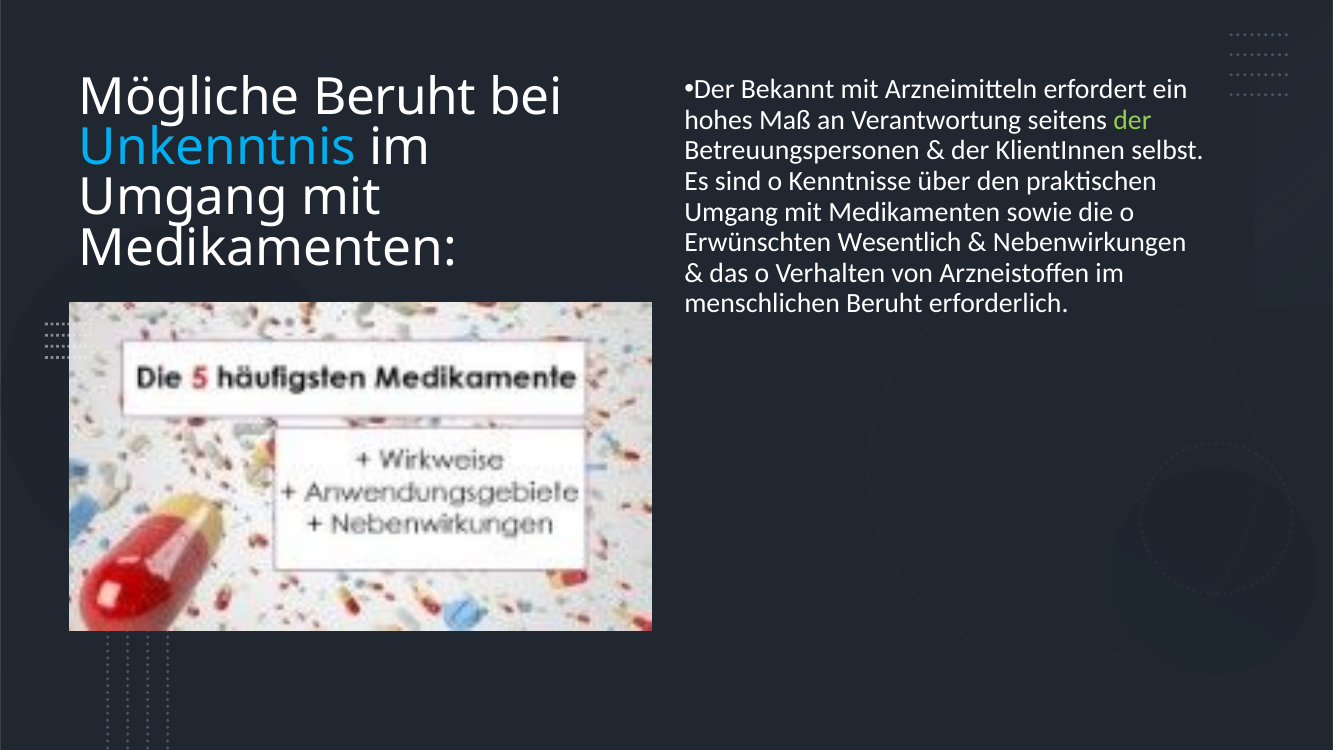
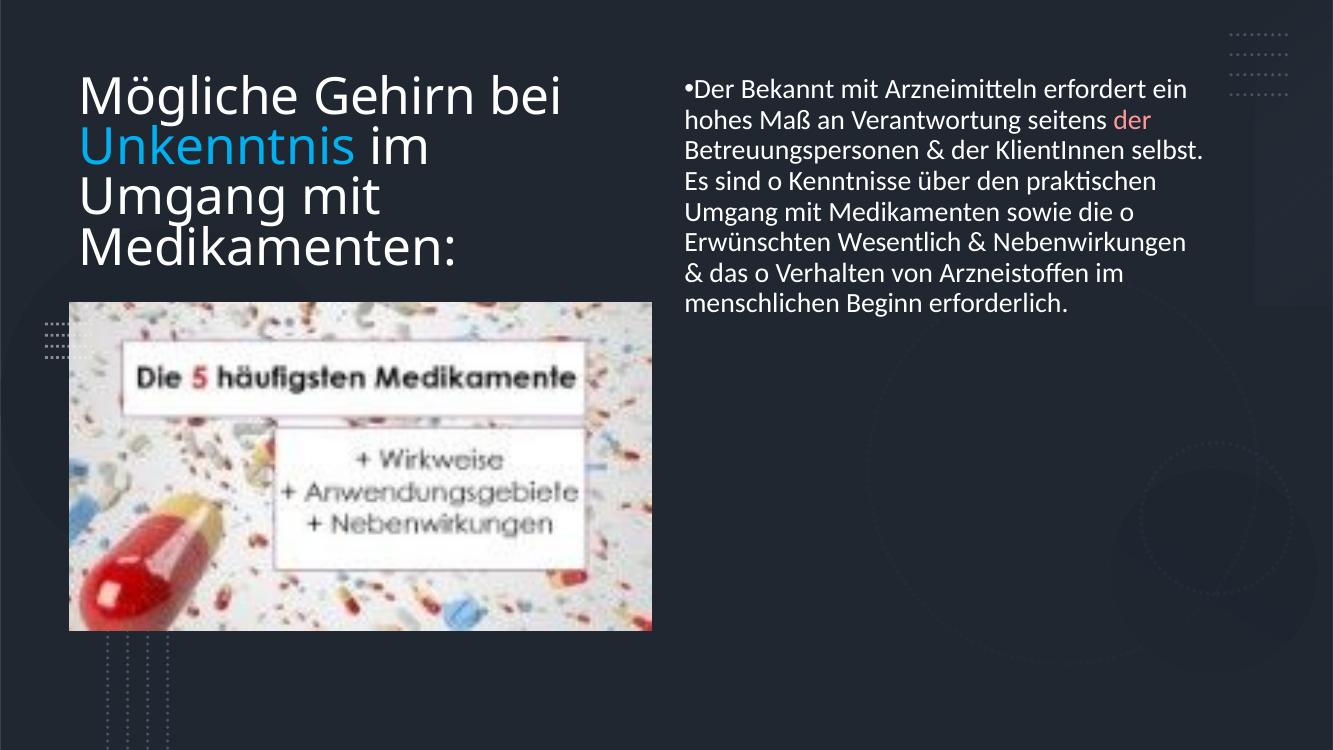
Mögliche Beruht: Beruht -> Gehirn (395, 97)
der colour: light green -> pink (1132, 120)
menschlichen Beruht: Beruht -> Beginn (884, 304)
